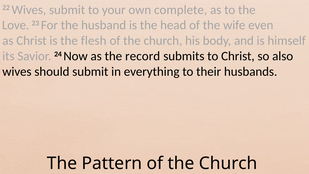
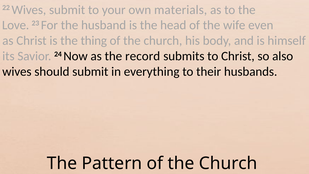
complete: complete -> materials (181, 10)
flesh: flesh -> thing (94, 41)
